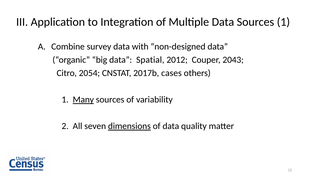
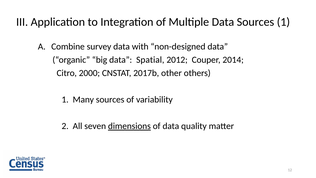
2043: 2043 -> 2014 (233, 60)
2054: 2054 -> 2000 (89, 73)
cases: cases -> other (171, 73)
Many underline: present -> none (83, 100)
